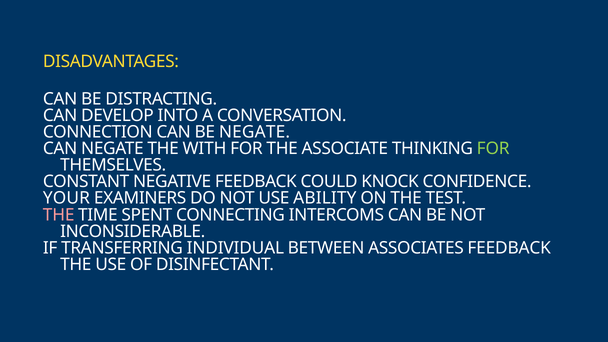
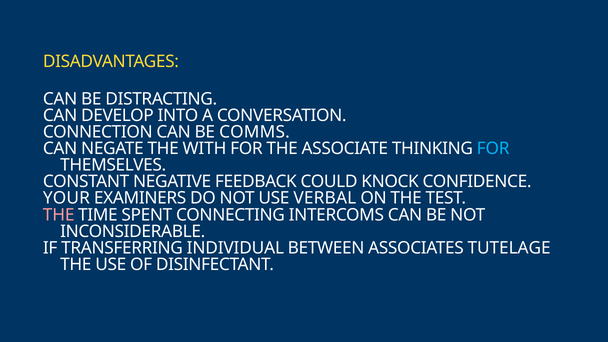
BE NEGATE: NEGATE -> COMMS (254, 132)
FOR colour: light green -> light blue (493, 149)
ABILITY: ABILITY -> VERBAL (325, 198)
ASSOCIATES FEEDBACK: FEEDBACK -> TUTELAGE (509, 248)
